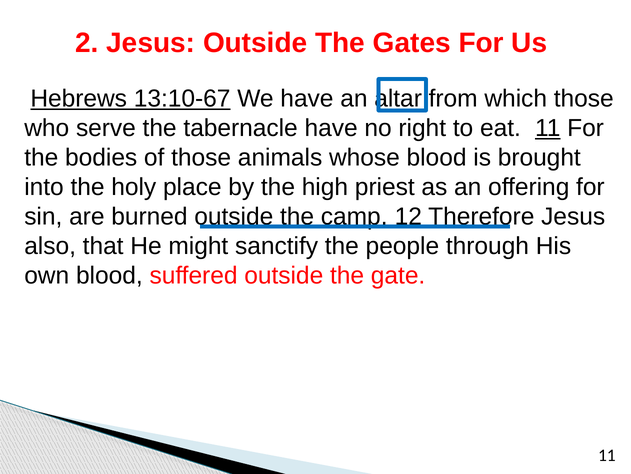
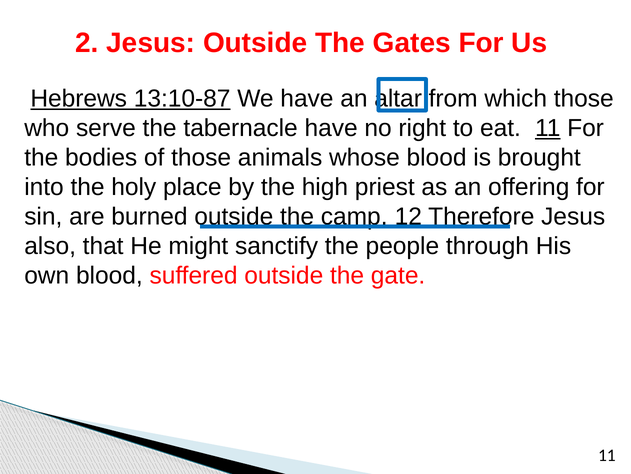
13:10-67: 13:10-67 -> 13:10-87 (182, 98)
